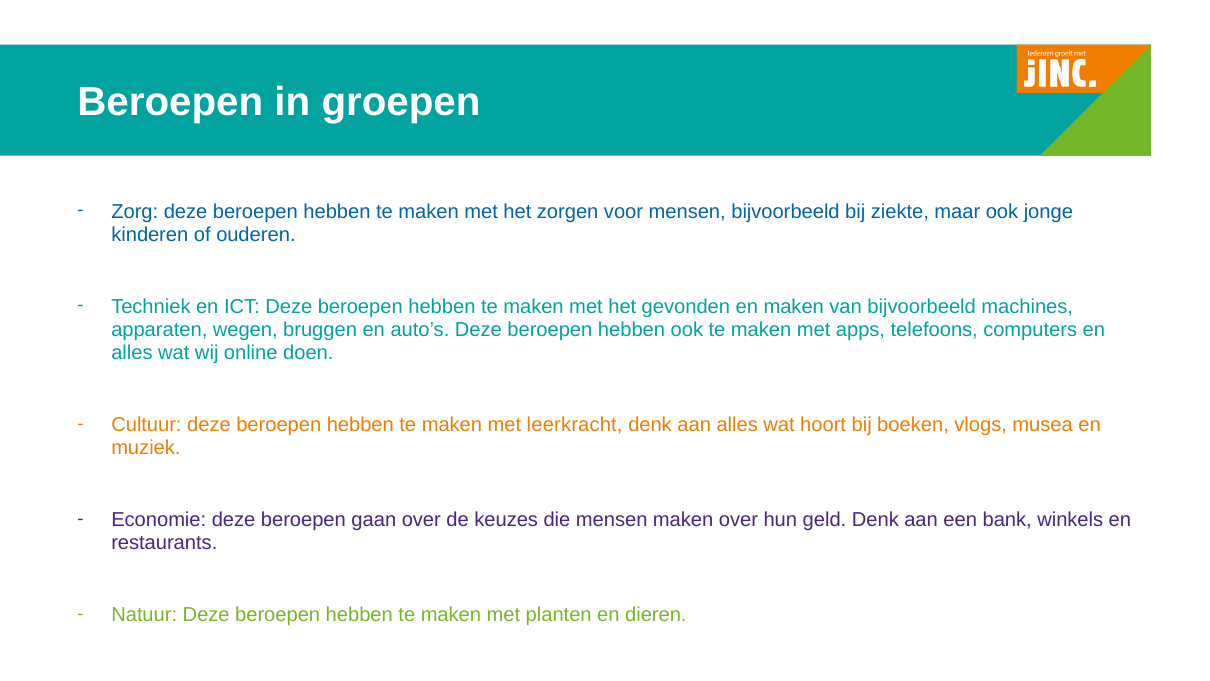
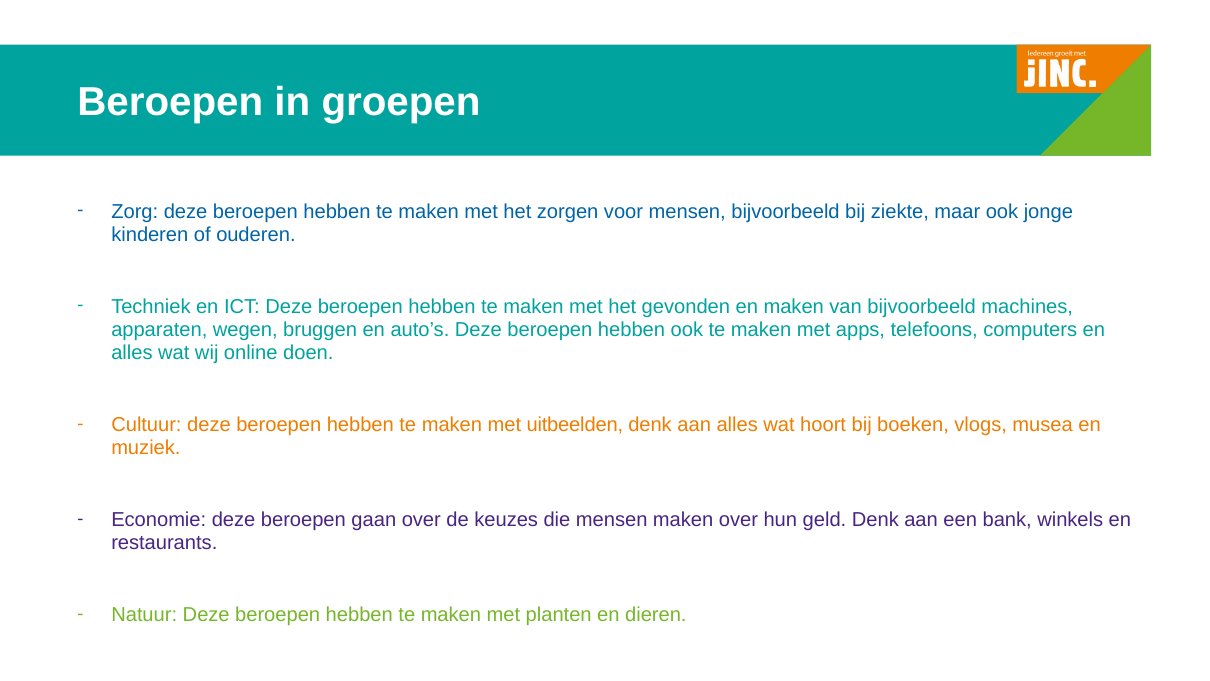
leerkracht: leerkracht -> uitbeelden (575, 425)
